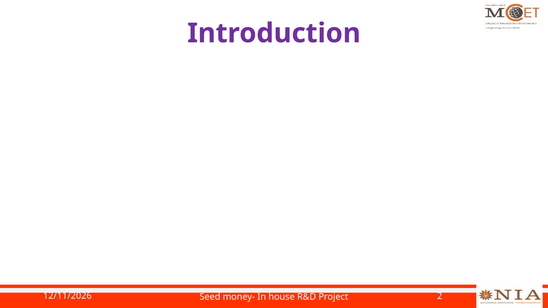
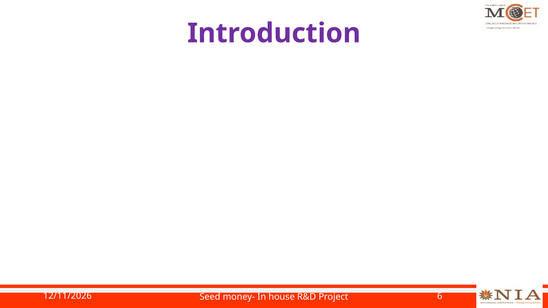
2: 2 -> 6 (440, 296)
